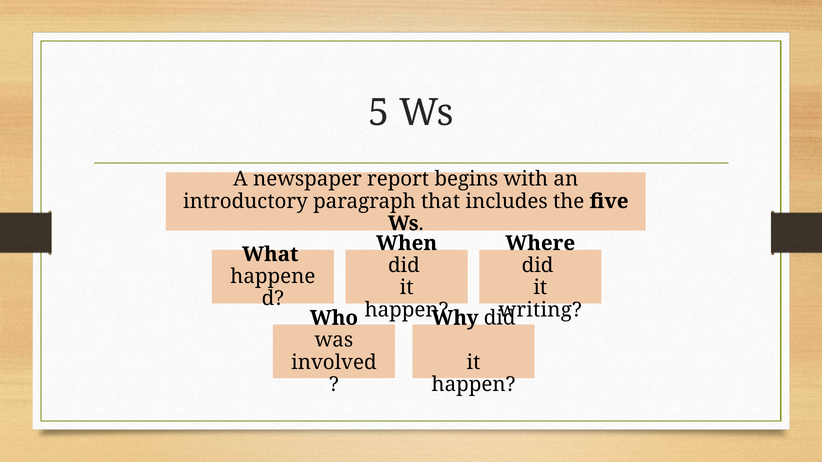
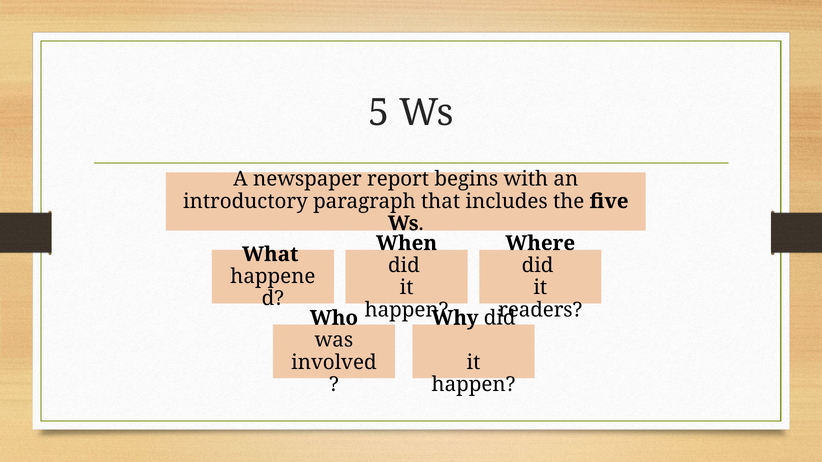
writing: writing -> readers (540, 310)
